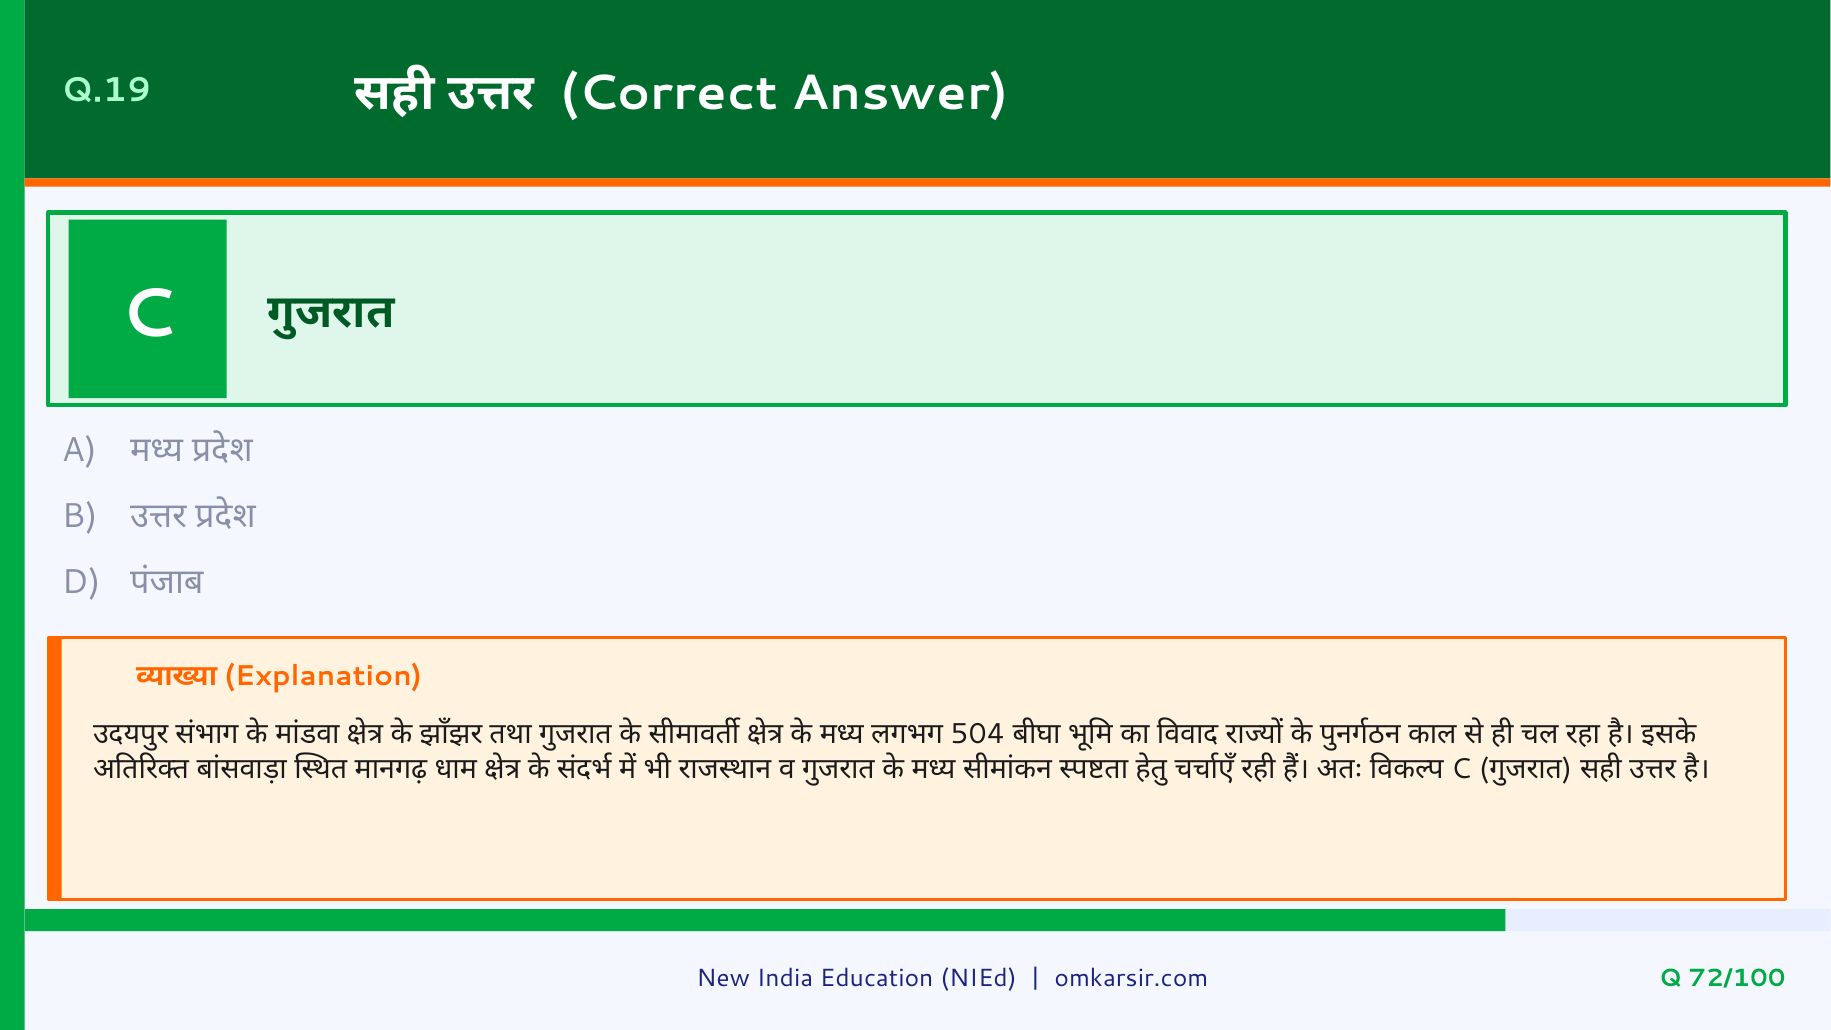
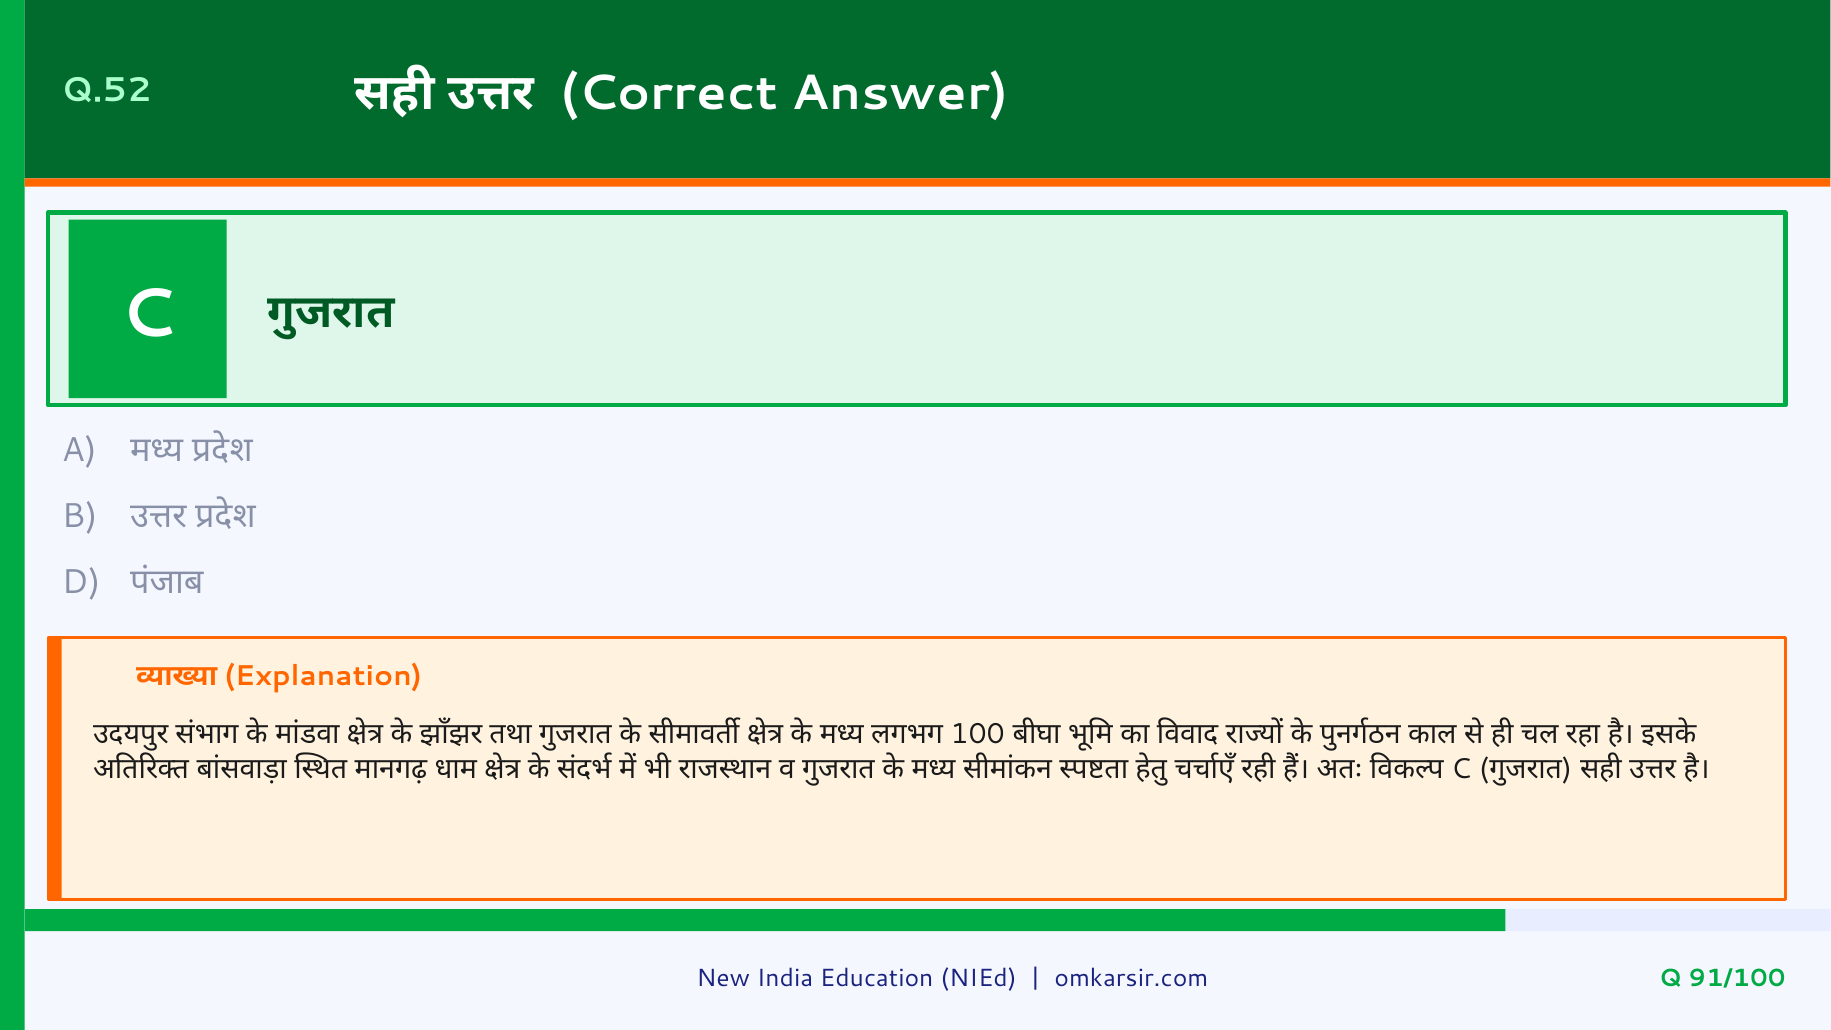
Q.19: Q.19 -> Q.52 (106, 90)
504: 504 -> 100 (978, 734)
72/100: 72/100 -> 91/100 (1737, 978)
